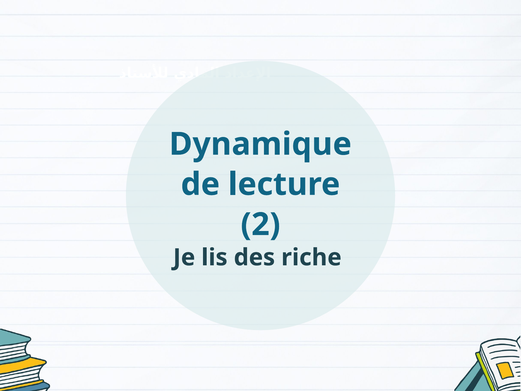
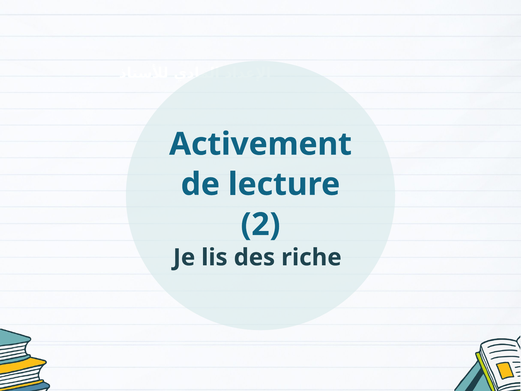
Dynamique: Dynamique -> Activement (260, 144)
